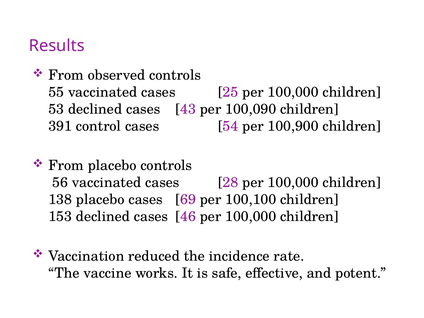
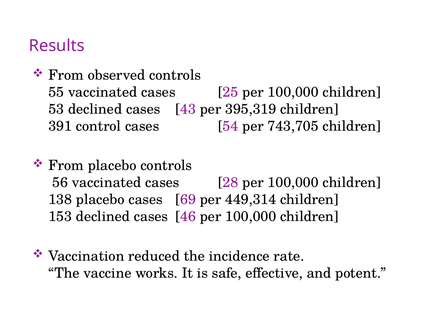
100,090: 100,090 -> 395,319 (251, 109)
100,900: 100,900 -> 743,705 (293, 126)
100,100: 100,100 -> 449,314 (251, 200)
